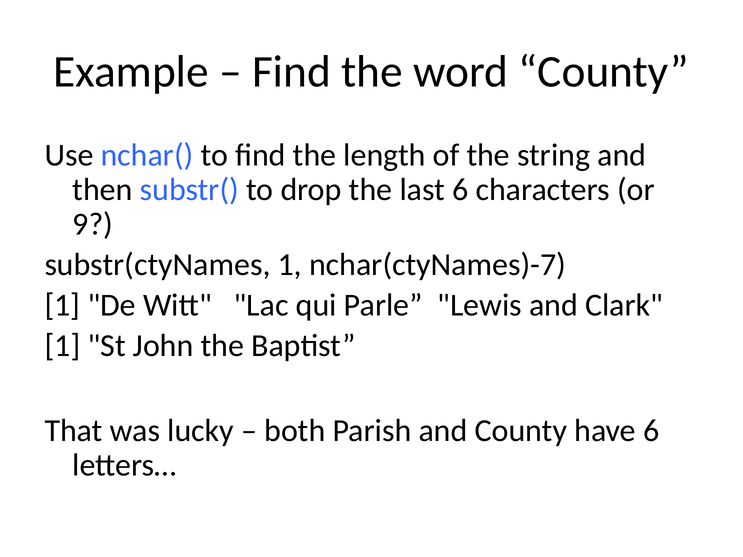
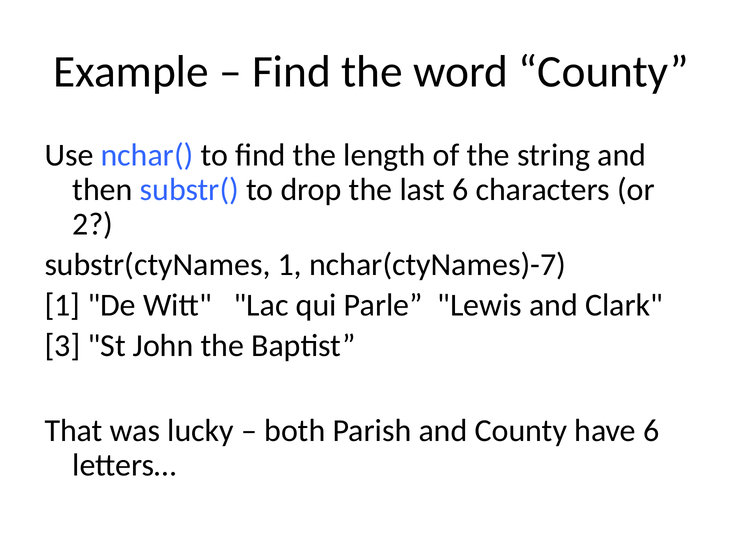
9: 9 -> 2 (93, 224)
1: 1 -> 3 (62, 346)
